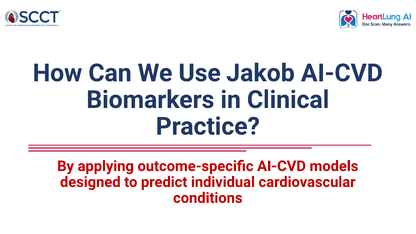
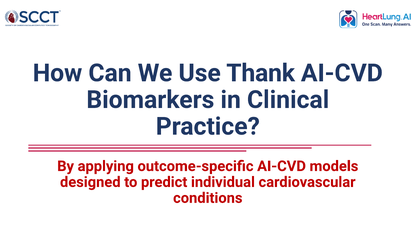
Jakob: Jakob -> Thank (261, 73)
